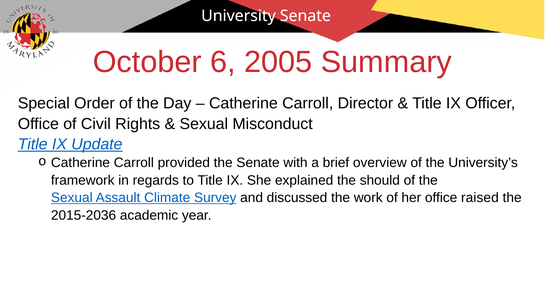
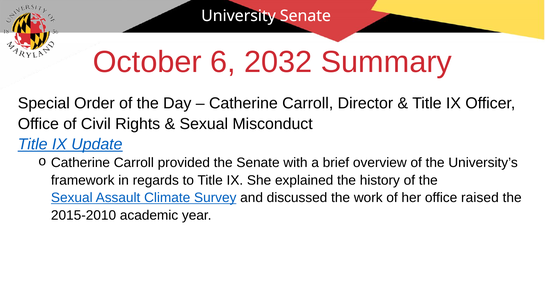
2005: 2005 -> 2032 (278, 62)
should: should -> history (380, 181)
2015-2036: 2015-2036 -> 2015-2010 (84, 216)
